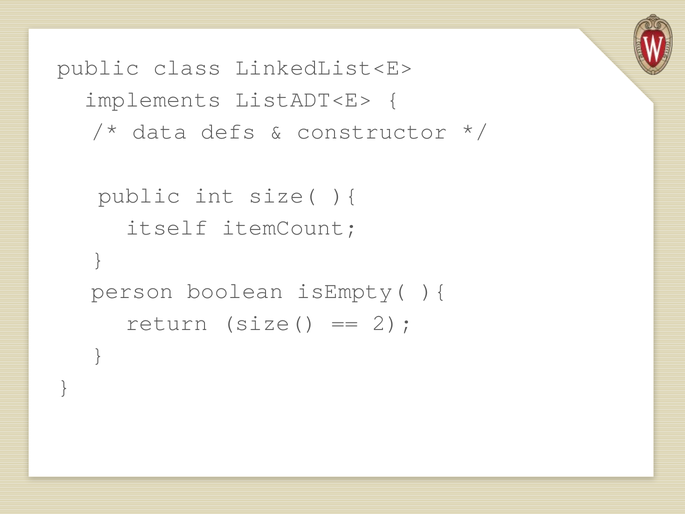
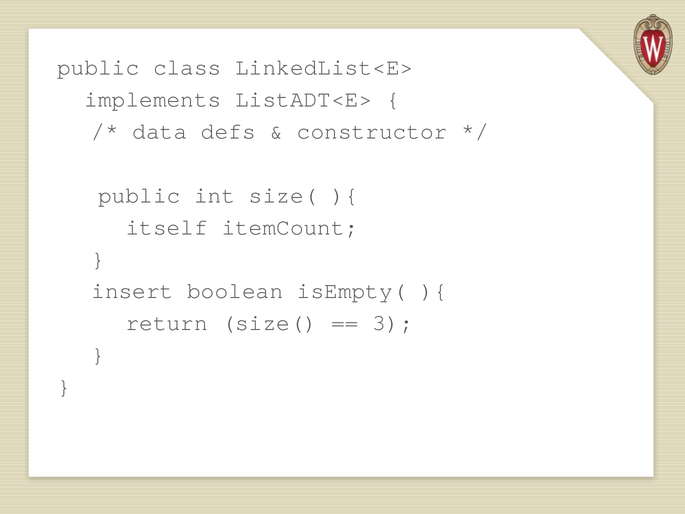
person: person -> insert (132, 291)
2: 2 -> 3 (393, 323)
